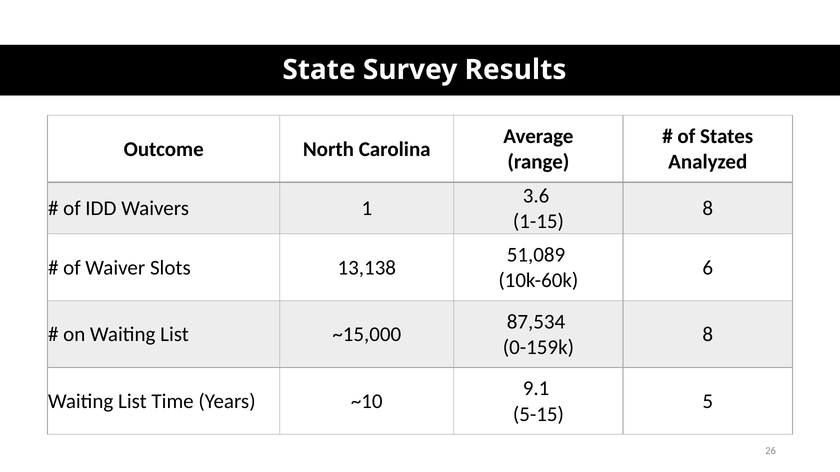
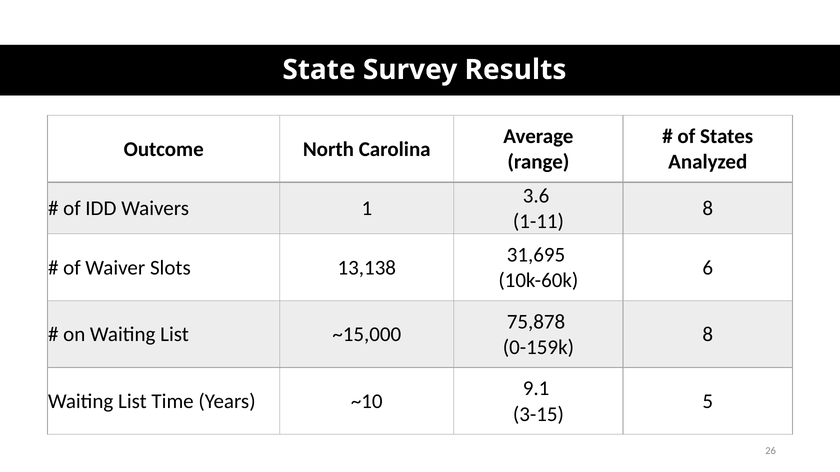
1-15: 1-15 -> 1-11 (538, 221)
51,089: 51,089 -> 31,695 (536, 255)
87,534: 87,534 -> 75,878 (536, 322)
5-15: 5-15 -> 3-15 (538, 415)
